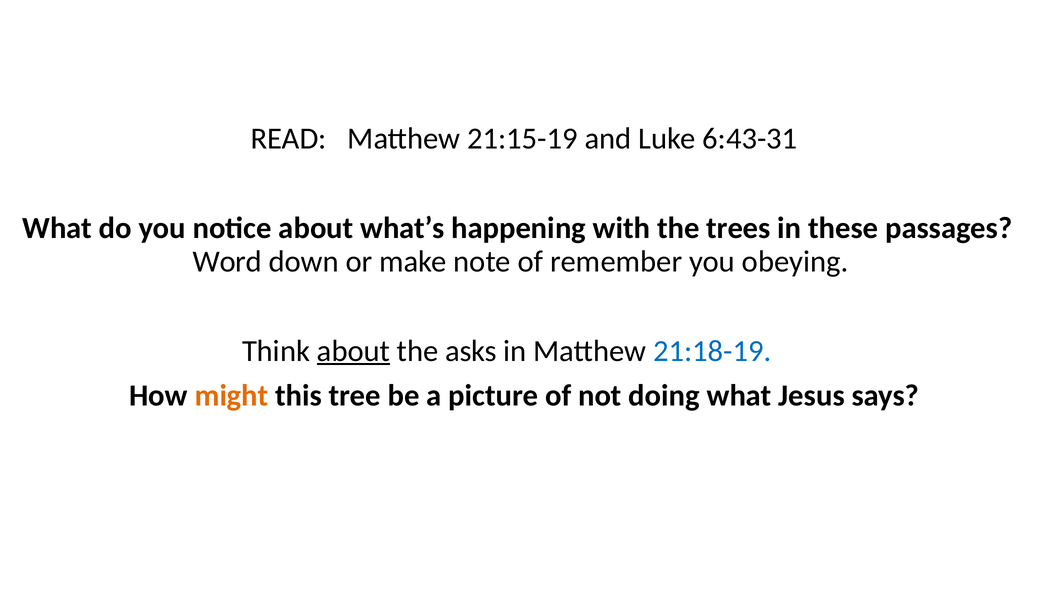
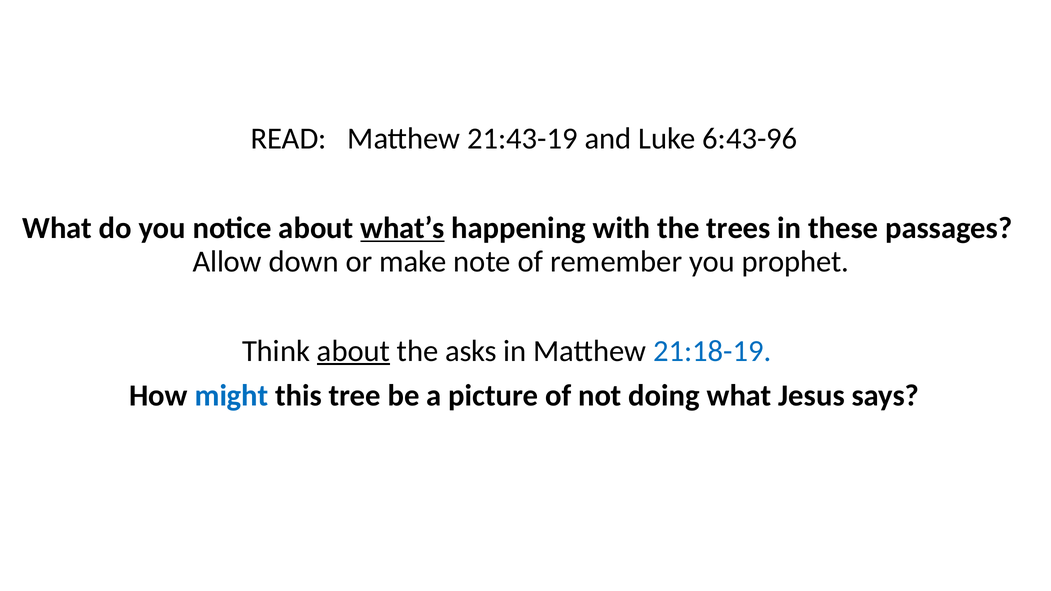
21:15-19: 21:15-19 -> 21:43-19 (523, 139)
6:43-31: 6:43-31 -> 6:43-96 (750, 139)
what’s underline: none -> present (402, 228)
Word: Word -> Allow (227, 262)
obeying: obeying -> prophet (795, 262)
might colour: orange -> blue (232, 396)
